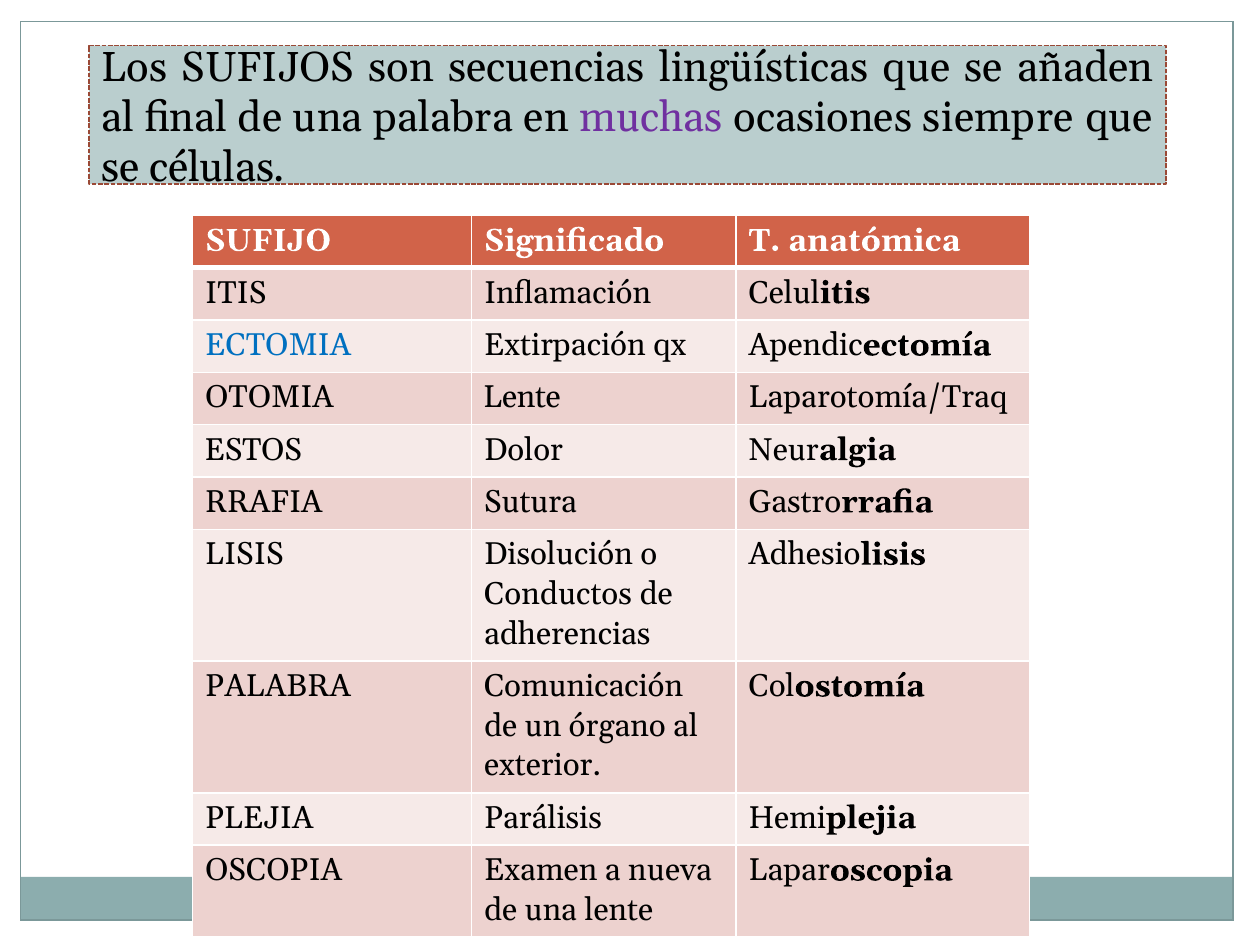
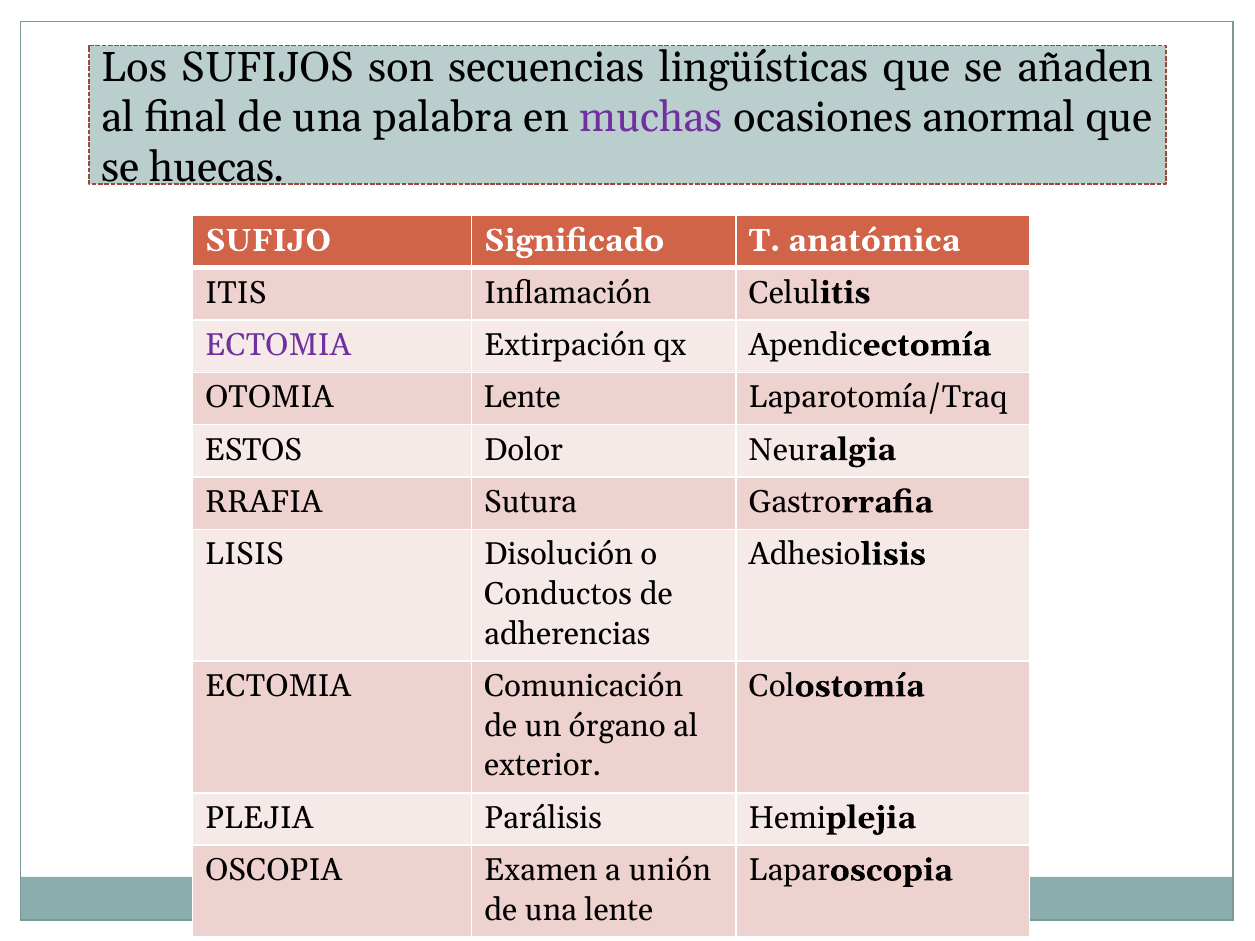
siempre: siempre -> anormal (999, 118)
células: células -> huecas (217, 168)
ECTOMIA colour: blue -> purple (278, 345)
PALABRA: PALABRA -> ECTOMIA (278, 686)
nueva: nueva -> unión (670, 870)
